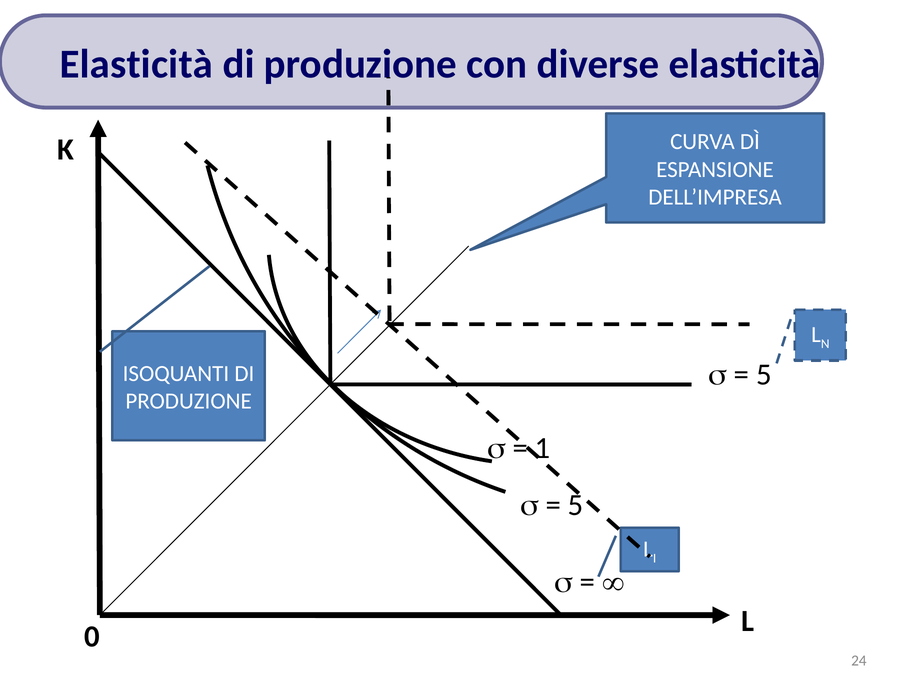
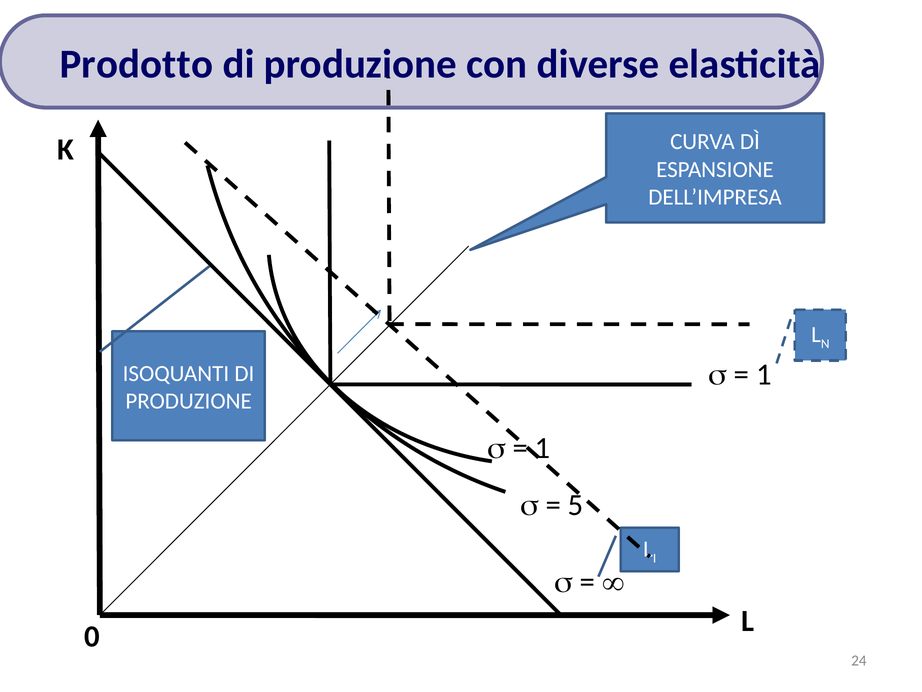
Elasticità: Elasticità -> Prodotto (136, 64)
5: 5 -> 1 (764, 374)
